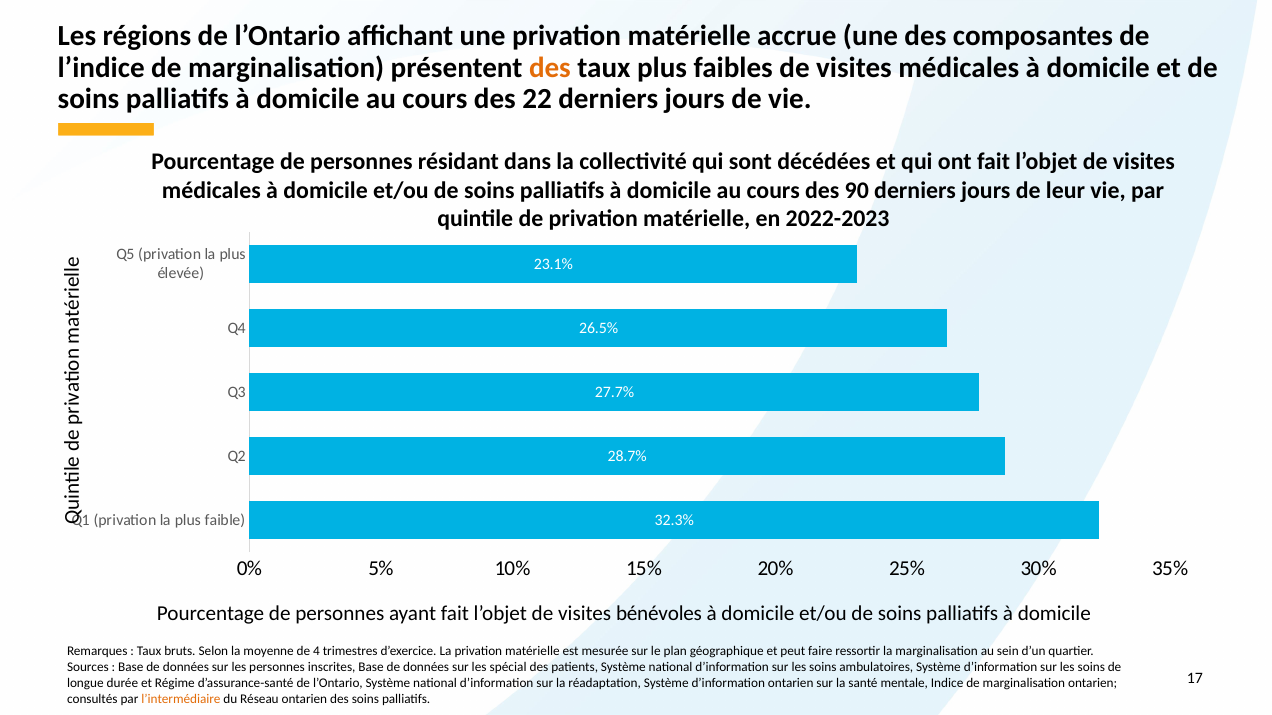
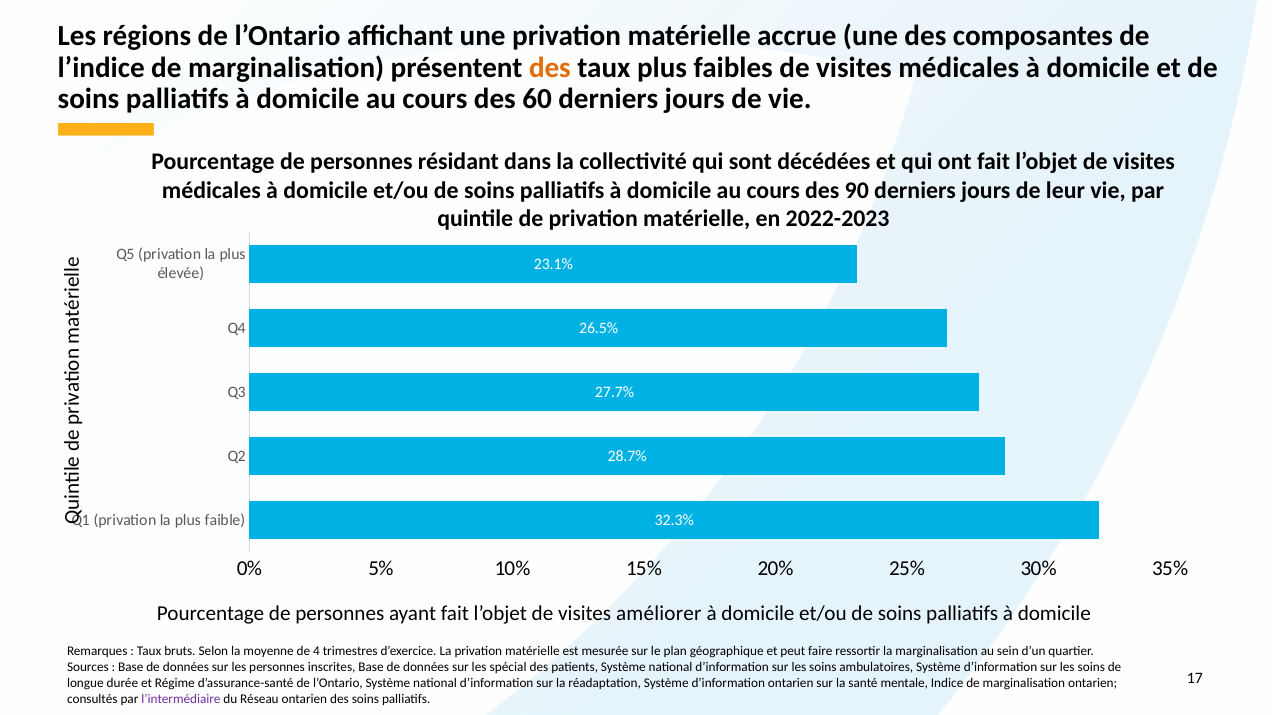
22: 22 -> 60 (537, 99)
bénévoles: bénévoles -> améliorer (659, 614)
l’intermédiaire colour: orange -> purple (181, 699)
